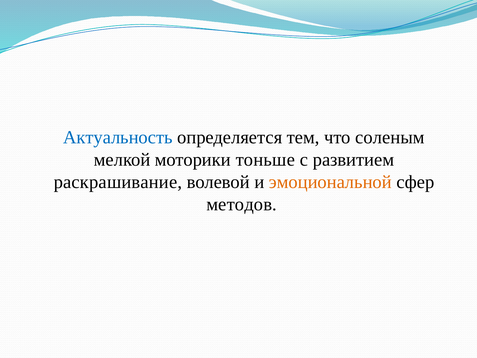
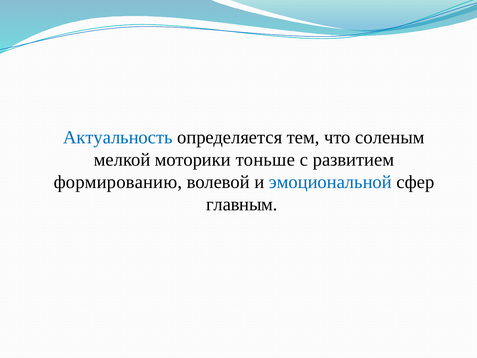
раскрашивание: раскрашивание -> формированию (118, 182)
эмоциональной colour: orange -> blue (330, 182)
методов: методов -> главным (242, 204)
